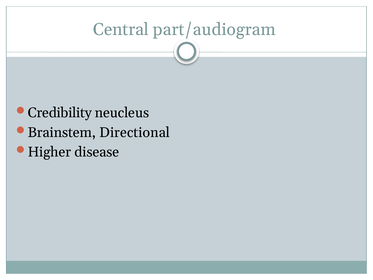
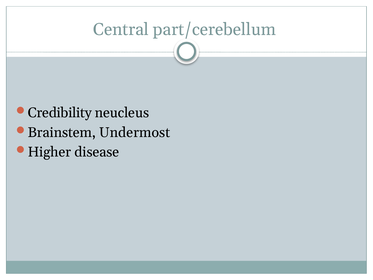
part/audiogram: part/audiogram -> part/cerebellum (214, 29)
Directional: Directional -> Undermost (135, 132)
